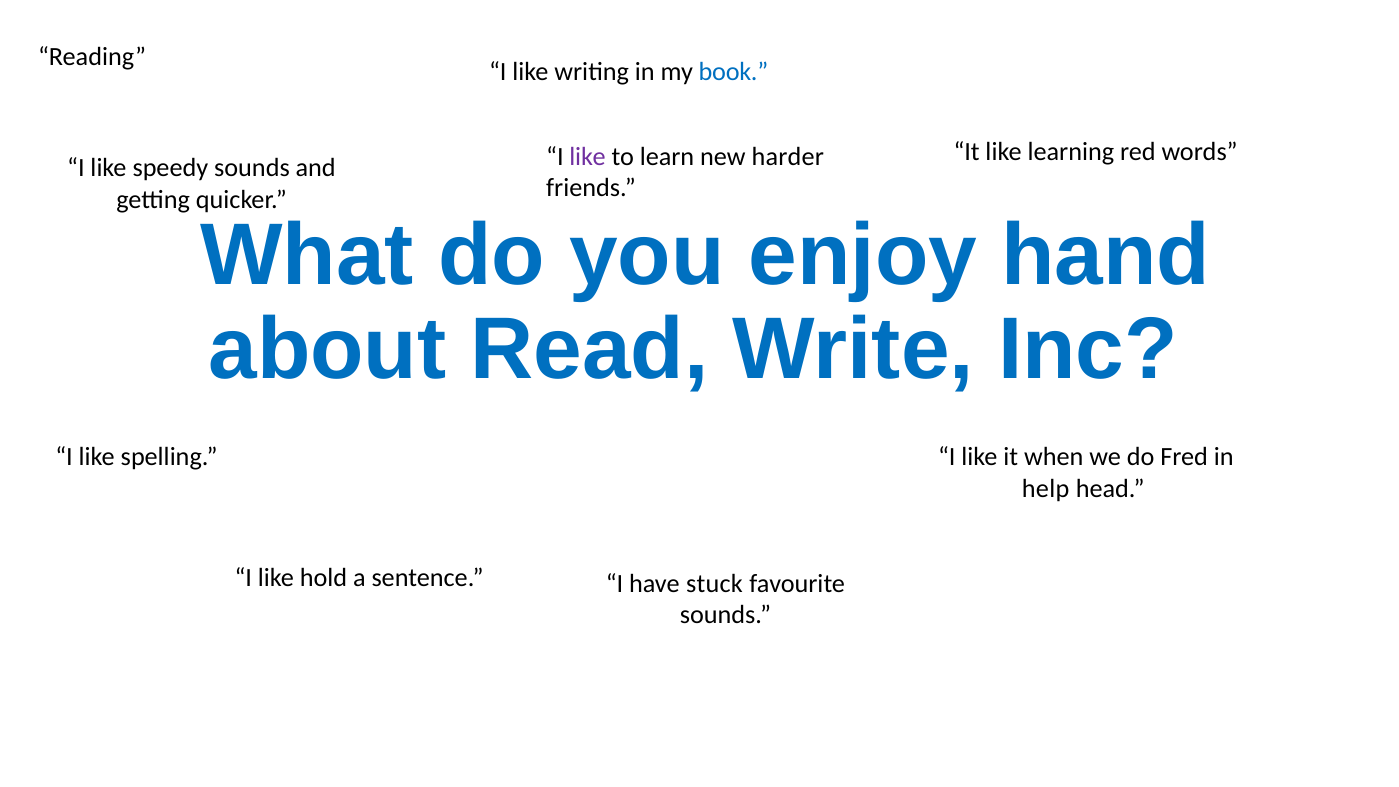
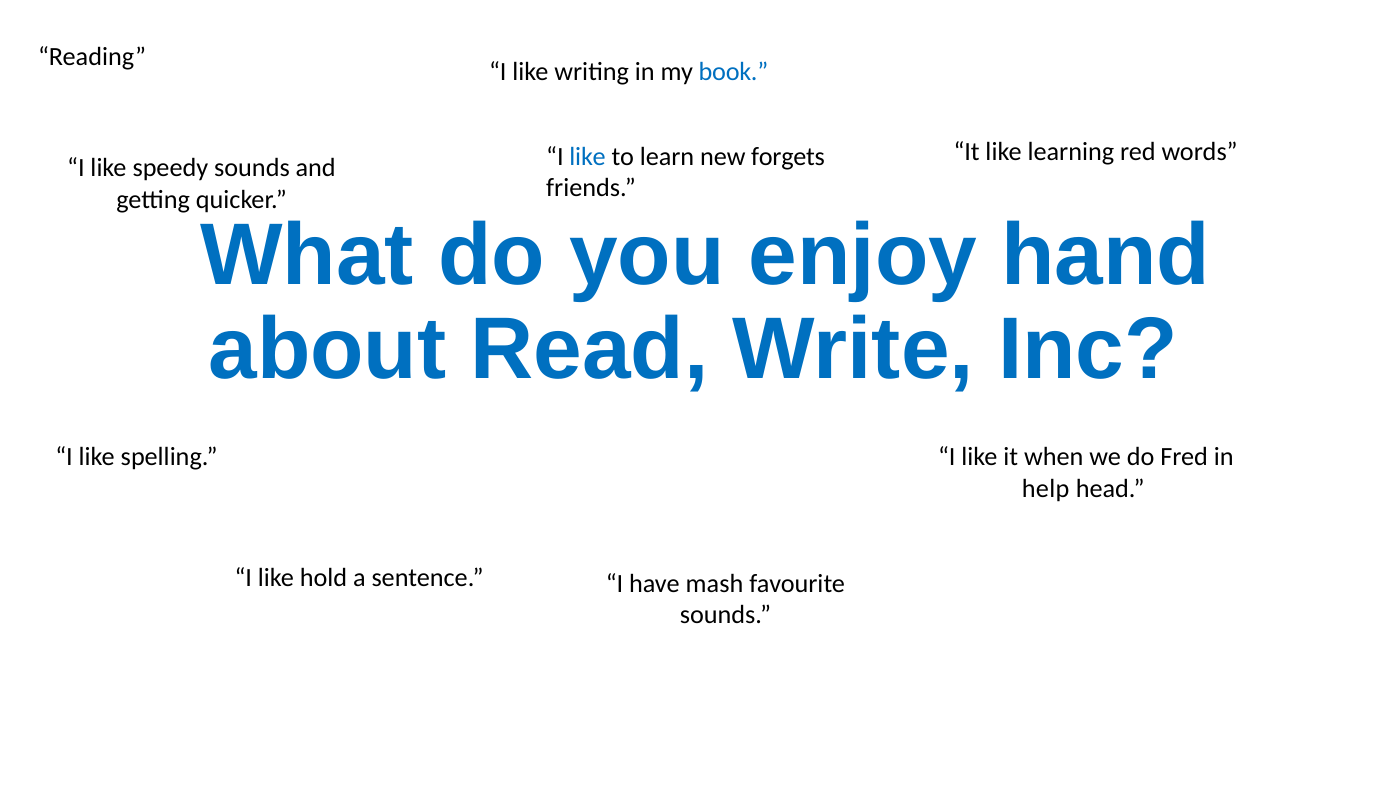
like colour: purple -> blue (588, 157)
harder: harder -> forgets (788, 157)
stuck: stuck -> mash (715, 584)
